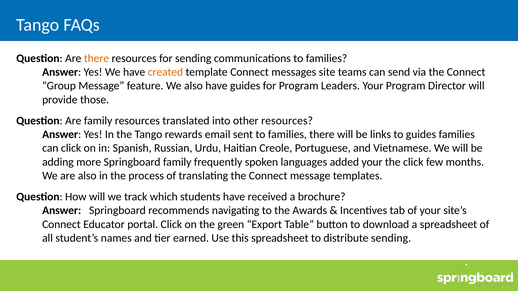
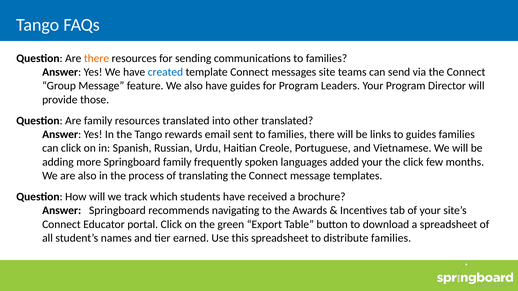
created colour: orange -> blue (165, 72)
other resources: resources -> translated (287, 121)
distribute sending: sending -> families (391, 238)
